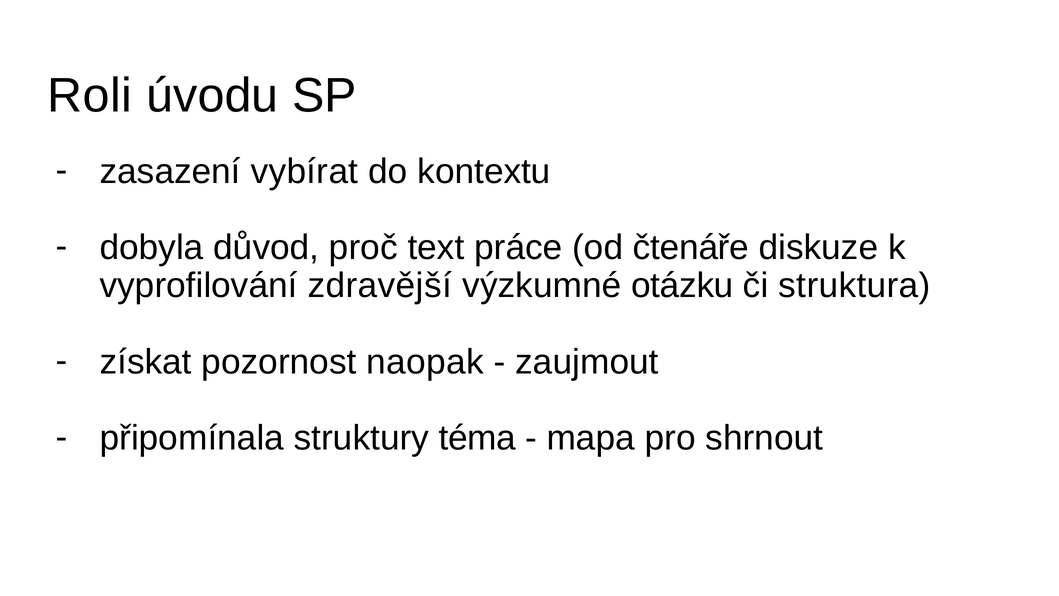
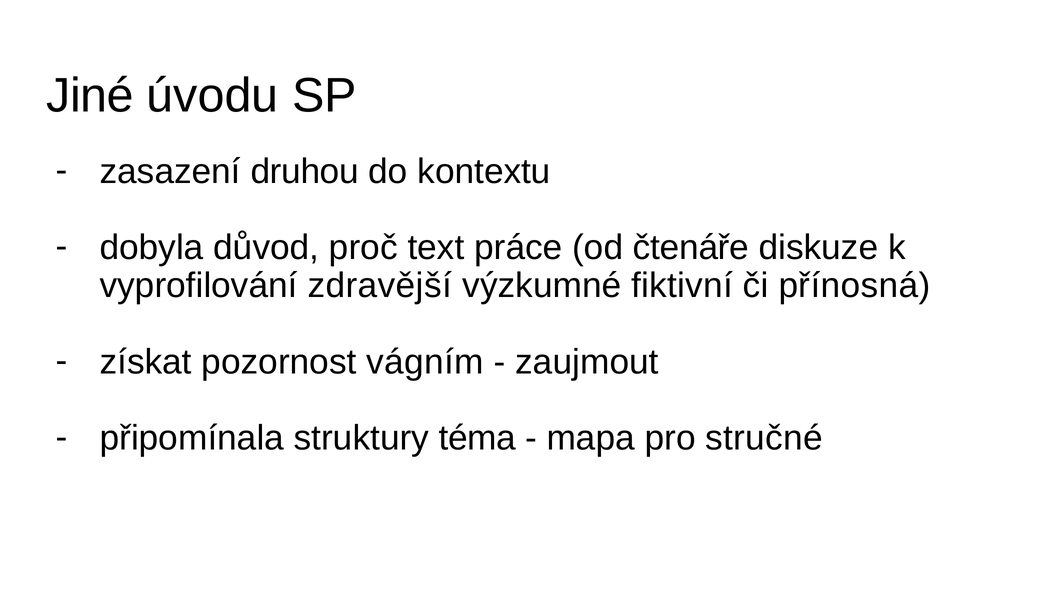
Roli: Roli -> Jiné (90, 96)
vybírat: vybírat -> druhou (305, 171)
otázku: otázku -> fiktivní (682, 286)
struktura: struktura -> přínosná (854, 286)
naopak: naopak -> vágním (425, 362)
shrnout: shrnout -> stručné (764, 438)
